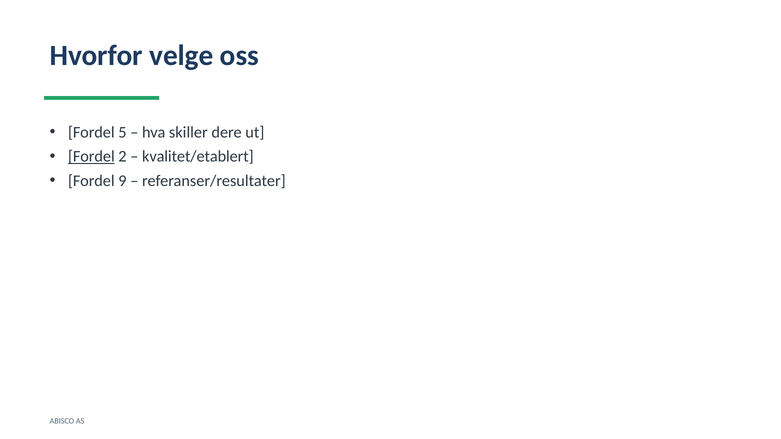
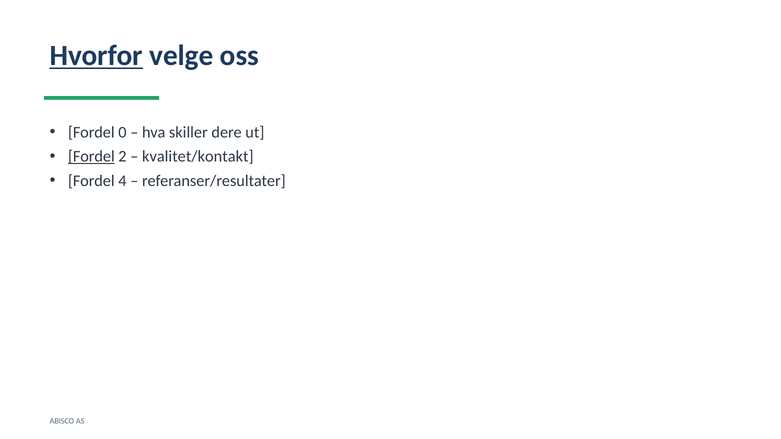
Hvorfor underline: none -> present (96, 56)
5: 5 -> 0 (122, 132)
kvalitet/etablert: kvalitet/etablert -> kvalitet/kontakt (198, 157)
9: 9 -> 4 (122, 181)
